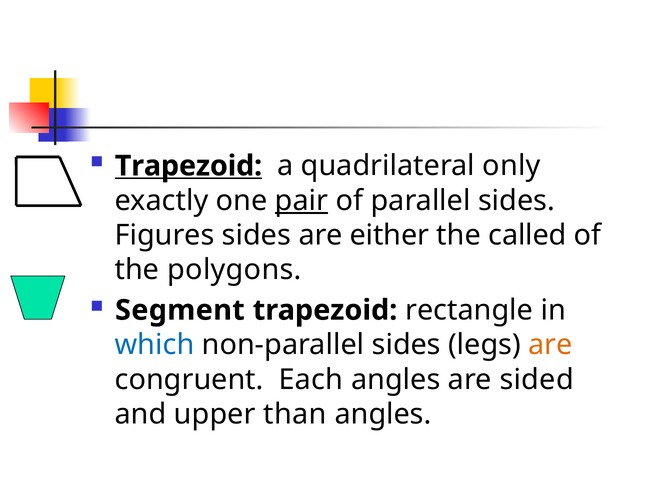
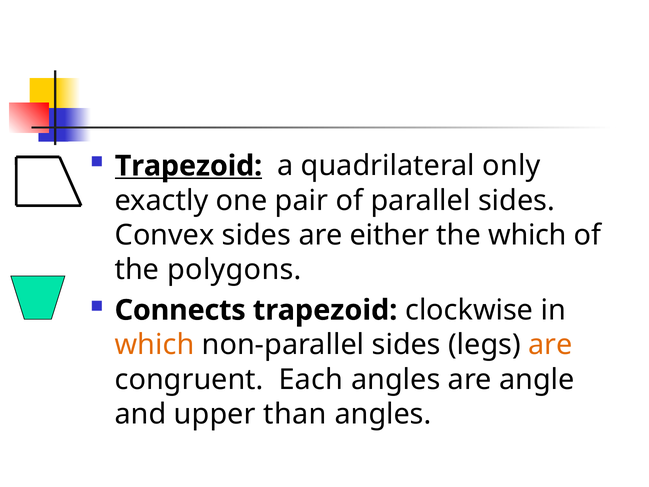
pair underline: present -> none (302, 200)
Figures: Figures -> Convex (165, 235)
the called: called -> which (527, 235)
Segment: Segment -> Connects (180, 310)
rectangle: rectangle -> clockwise (469, 310)
which colour: blue -> orange (155, 345)
sided: sided -> angle (537, 379)
